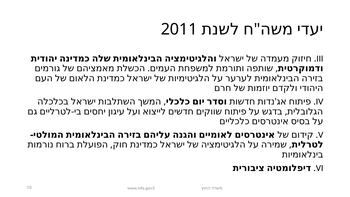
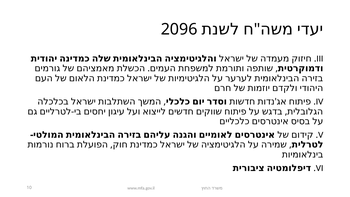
2011: 2011 -> 2096 (179, 29)
